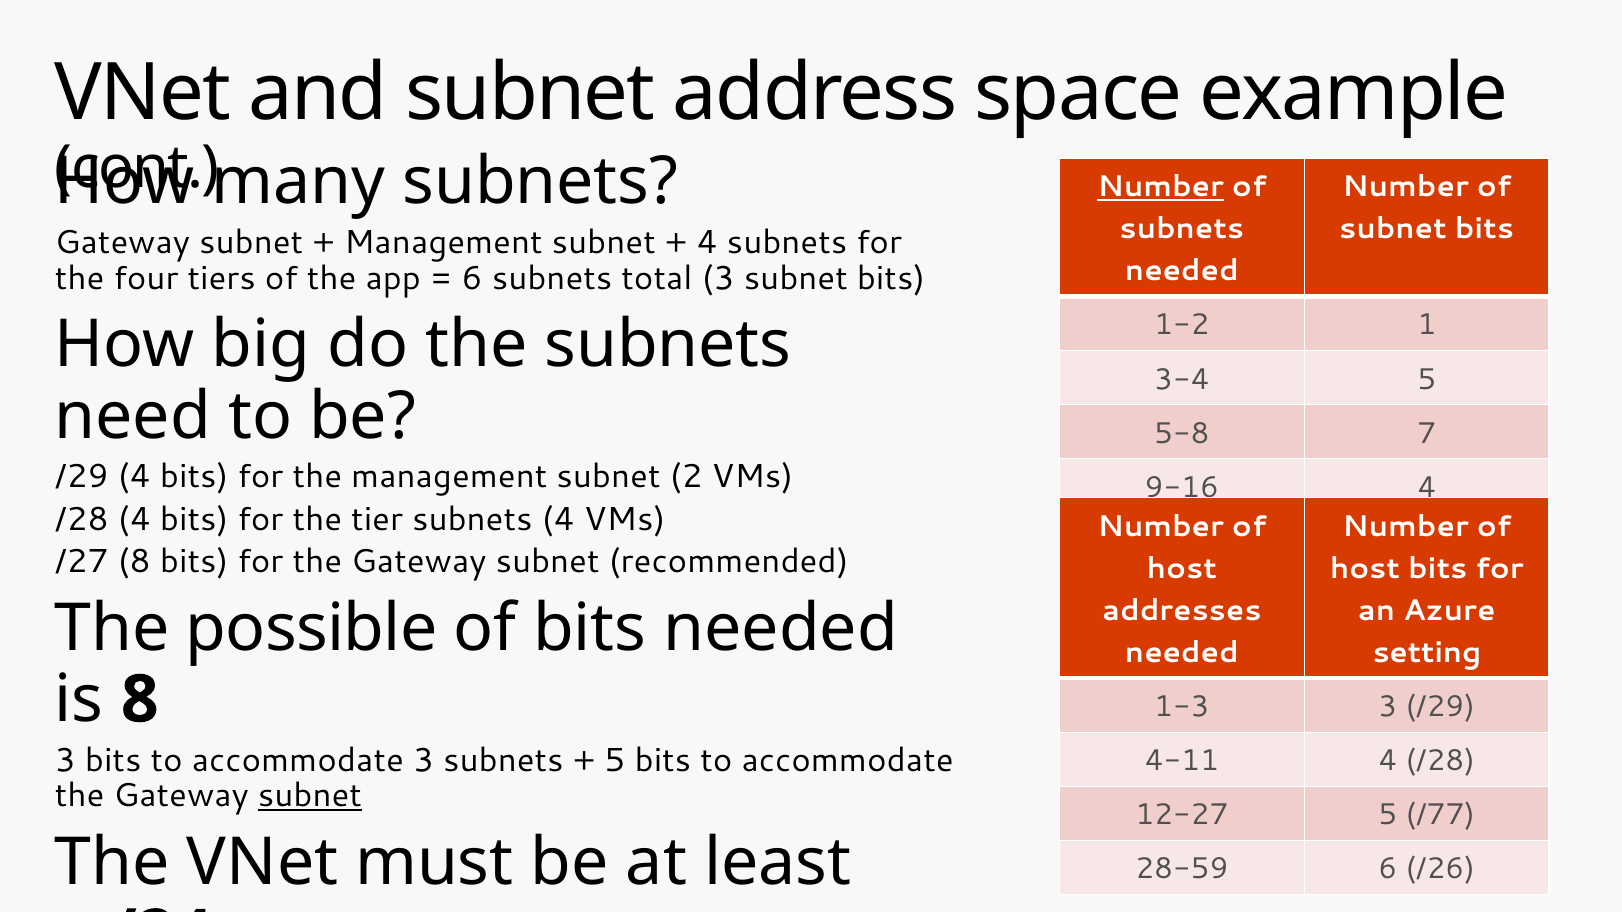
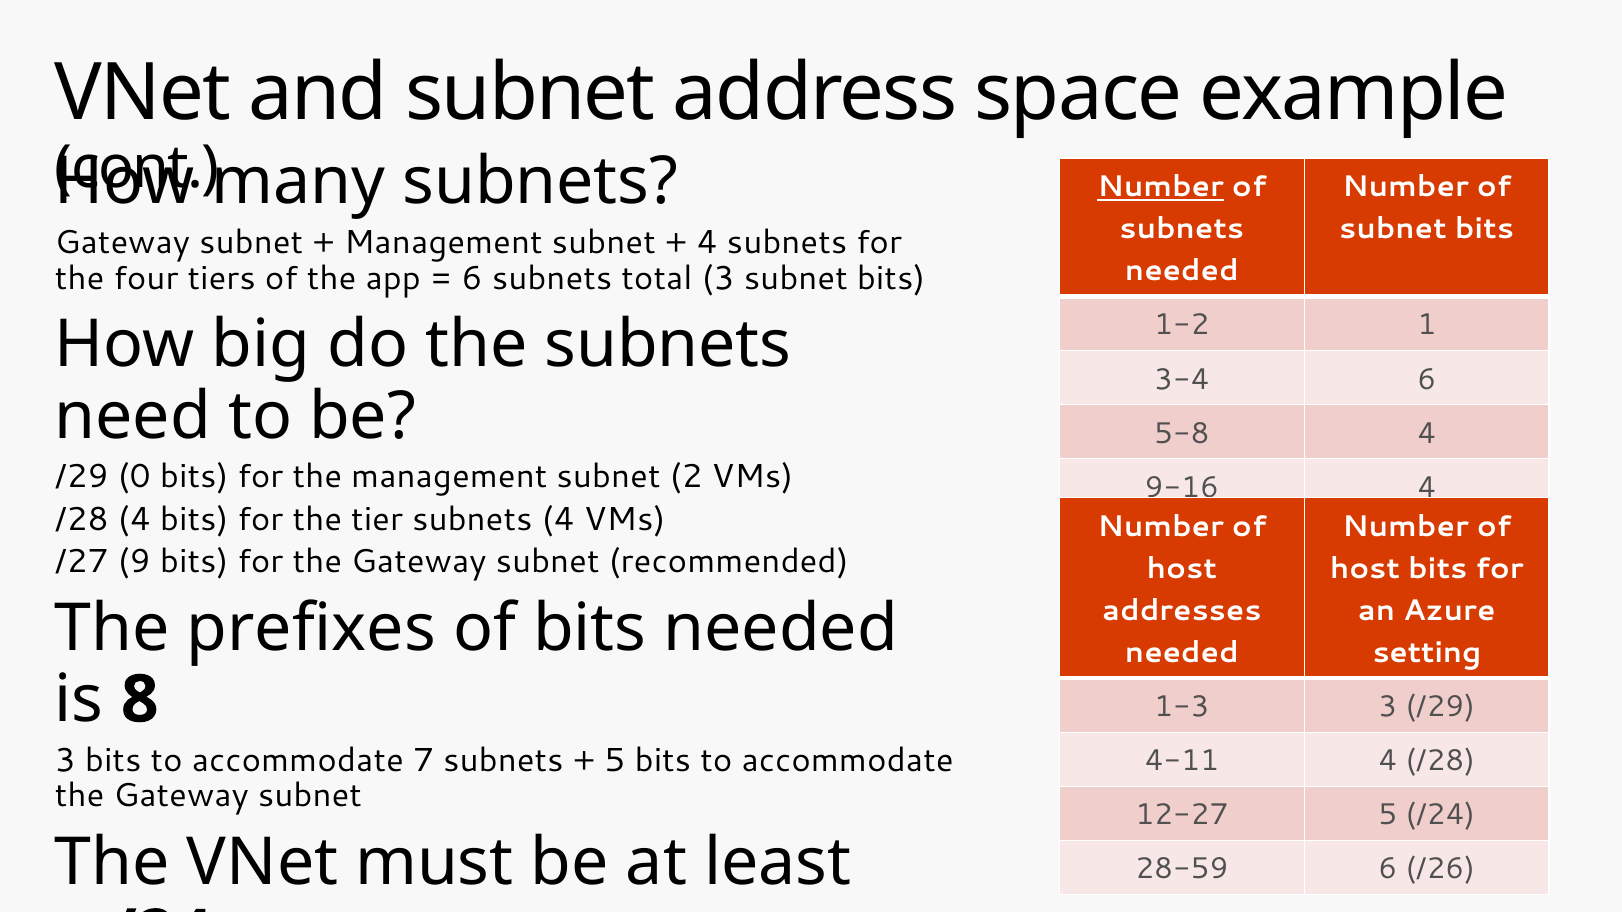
3-4 5: 5 -> 6 (1427, 379)
5-8 7: 7 -> 4 (1427, 433)
/29 4: 4 -> 0 (134, 477)
/27 8: 8 -> 9 (134, 562)
possible: possible -> prefixes (311, 628)
accommodate 3: 3 -> 7 (424, 760)
subnet underline: present -> none (310, 796)
5 /77: /77 -> /24 (1440, 815)
